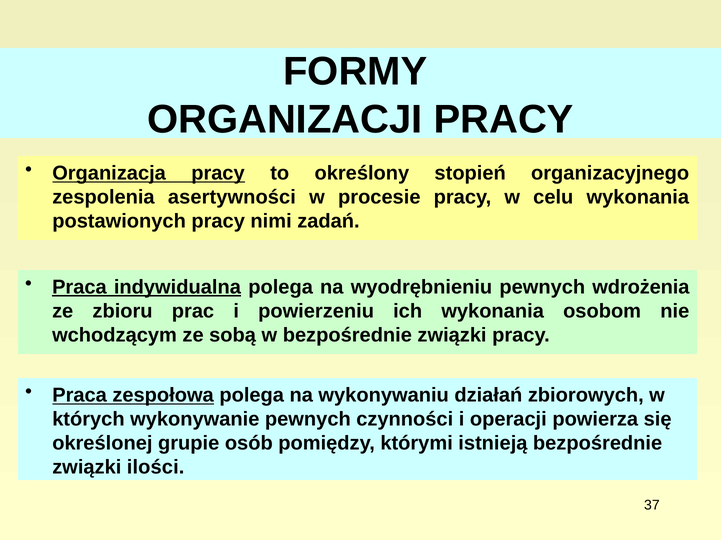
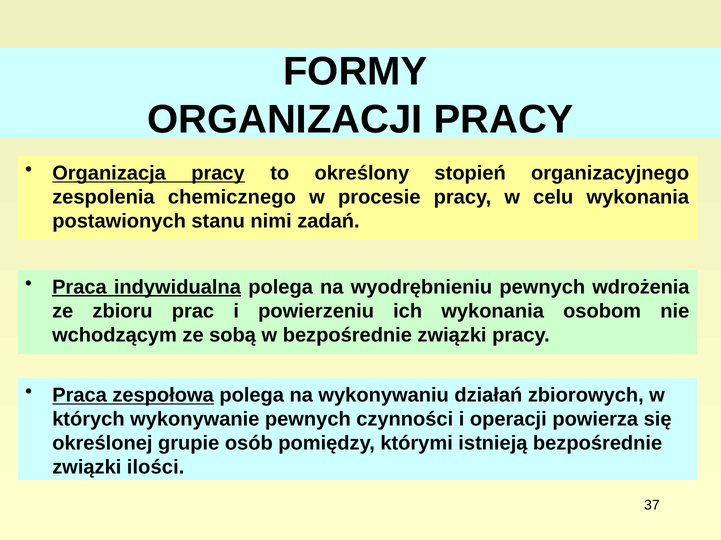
asertywności: asertywności -> chemicznego (232, 197)
postawionych pracy: pracy -> stanu (218, 221)
